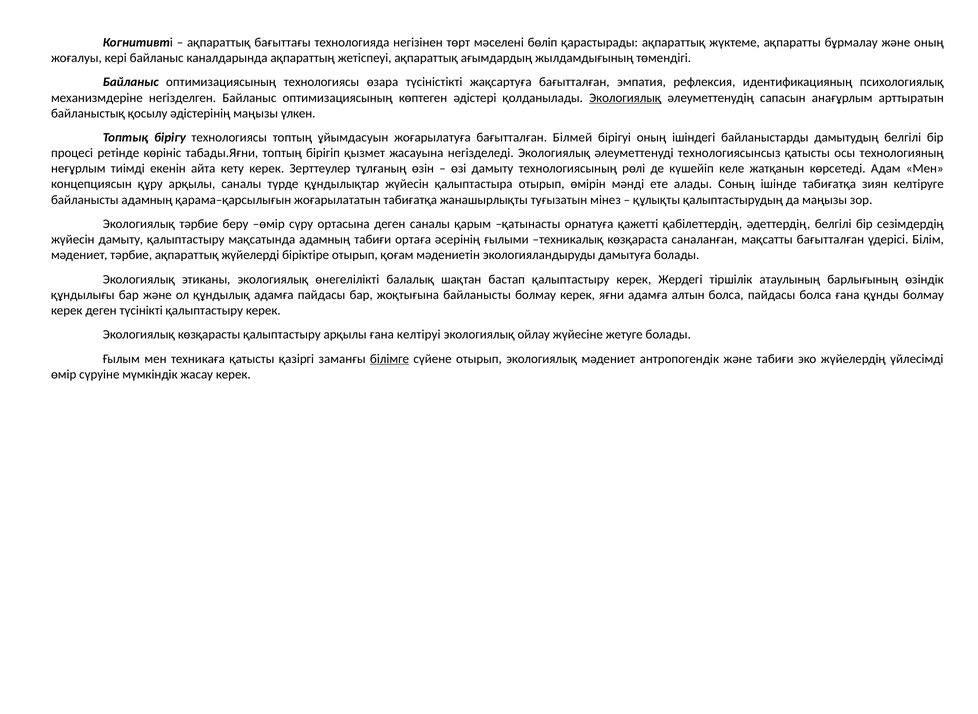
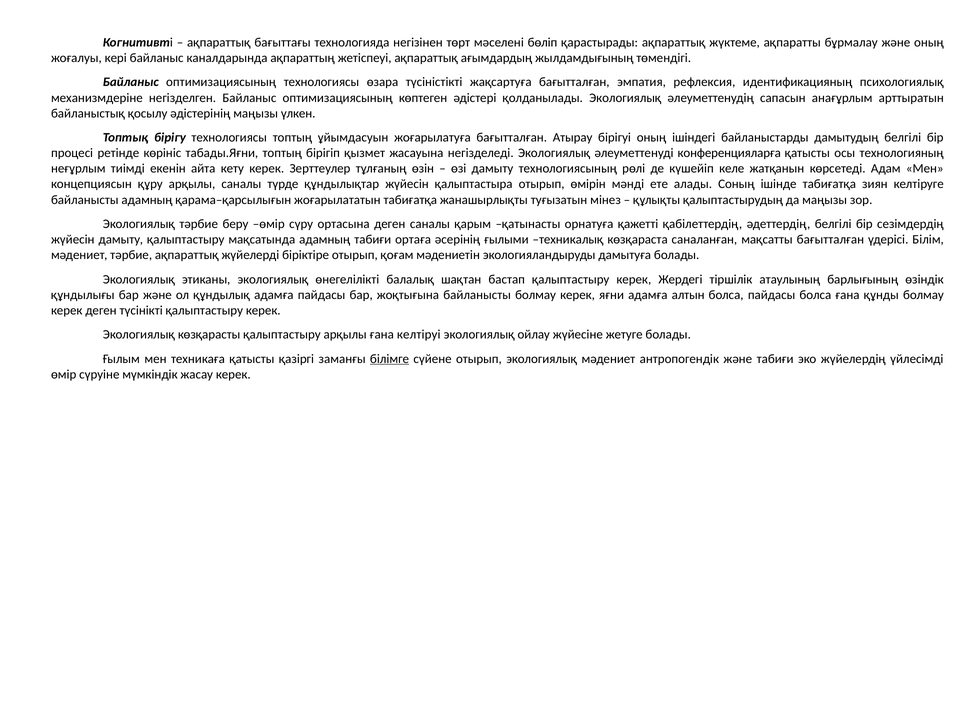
Экологиялық underline: present -> none (625, 98)
Білмей: Білмей -> Атырау (573, 138)
технологиясынсыз: технологиясынсыз -> конференцияларға (729, 153)
